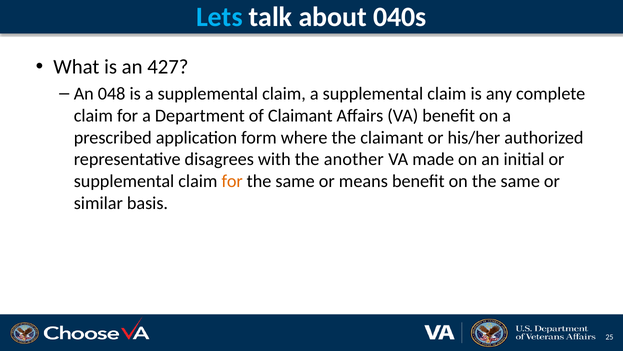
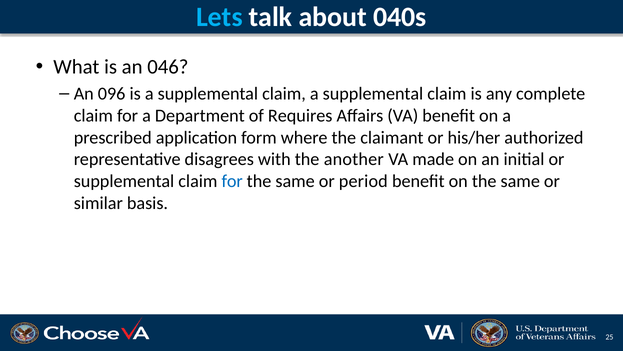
427: 427 -> 046 (168, 67)
048: 048 -> 096 (112, 94)
of Claimant: Claimant -> Requires (300, 116)
for colour: orange -> blue (232, 181)
means: means -> period (363, 181)
